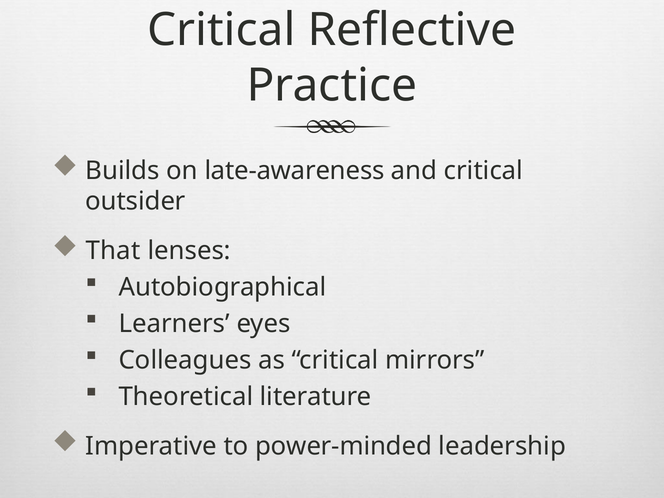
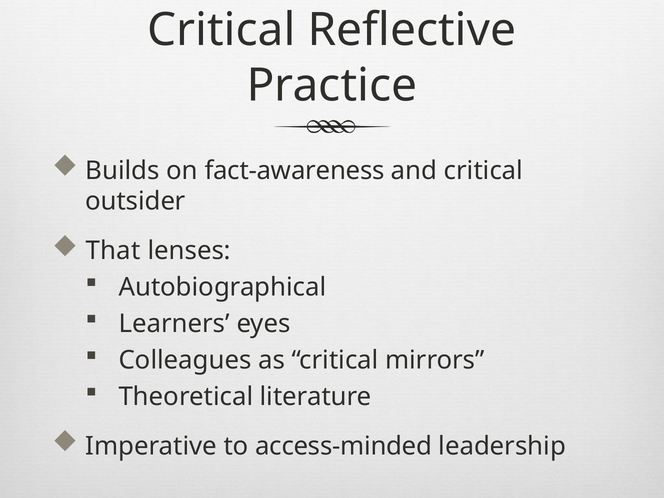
late-awareness: late-awareness -> fact-awareness (295, 171)
power-minded: power-minded -> access-minded (344, 446)
